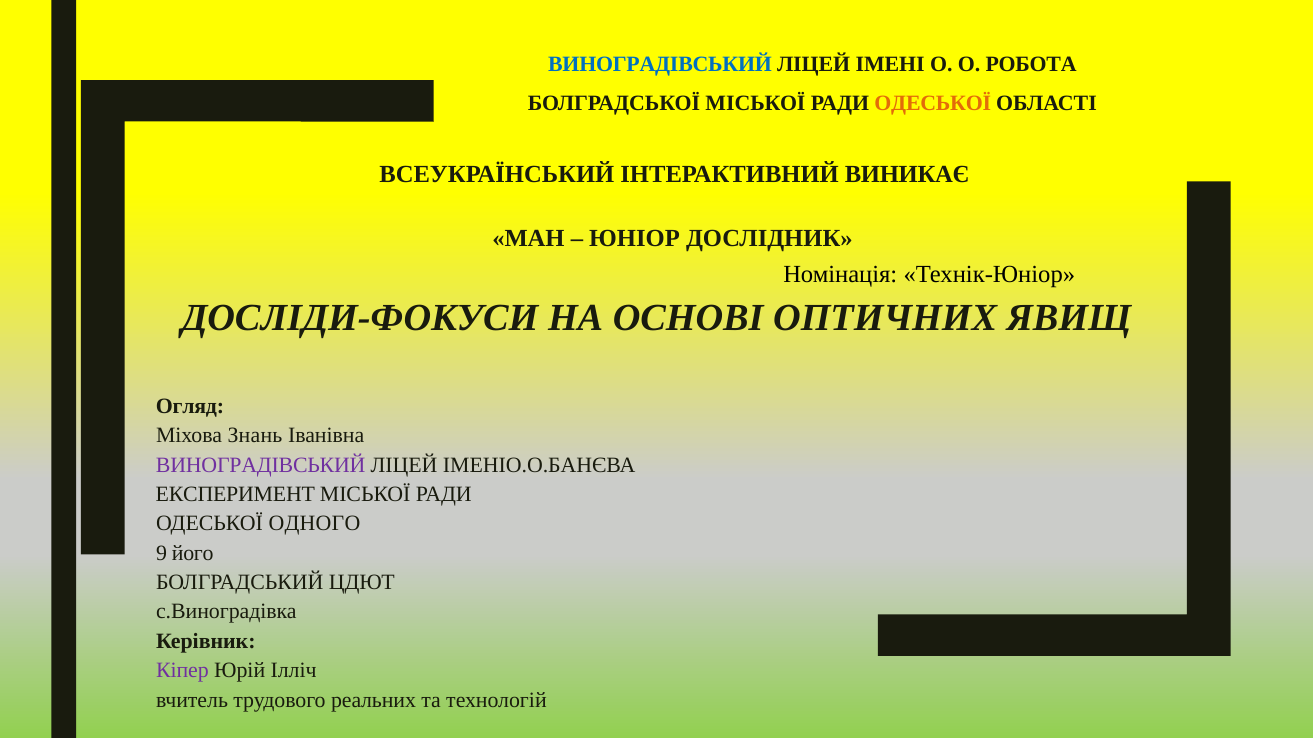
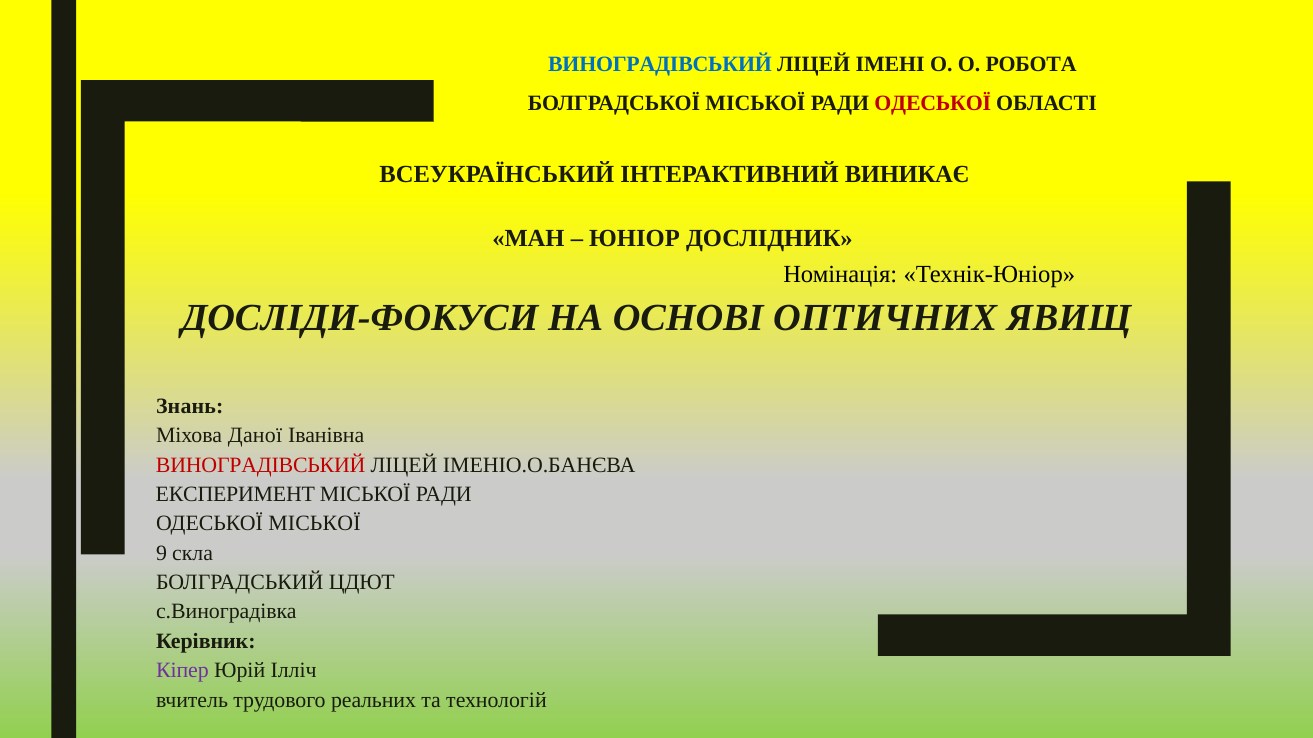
ОДЕСЬКОЇ colour: orange -> red (933, 103)
Огляд: Огляд -> Знань (190, 407)
Знань: Знань -> Даної (255, 436)
ВИНОГРАДІВСЬКИЙ colour: purple -> red (261, 465)
ОДЕСЬКОЇ ОДНОГО: ОДНОГО -> МІСЬКОЇ (314, 524)
його: його -> скла (193, 553)
